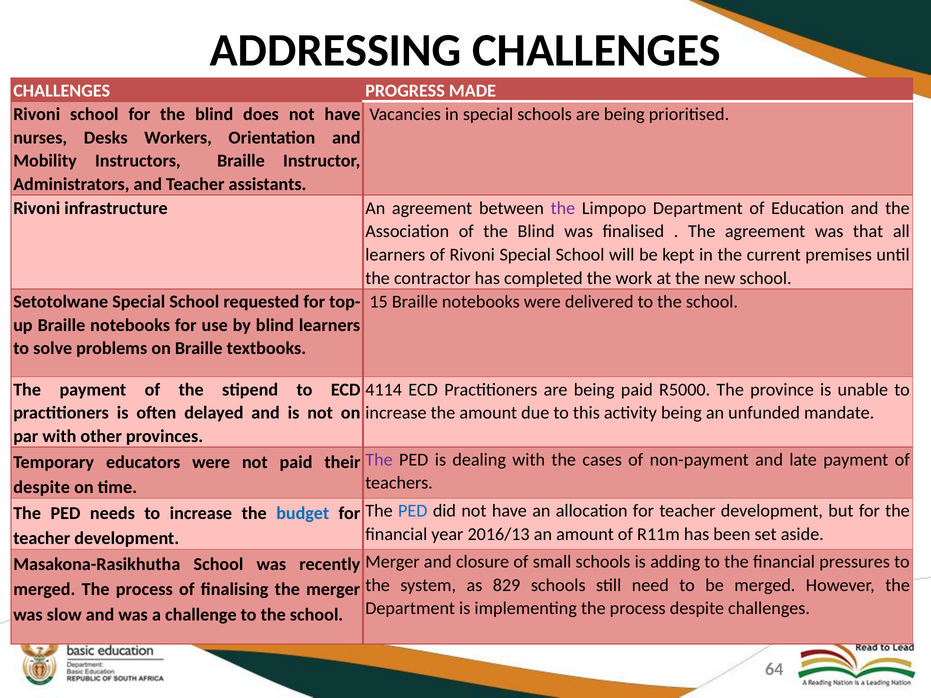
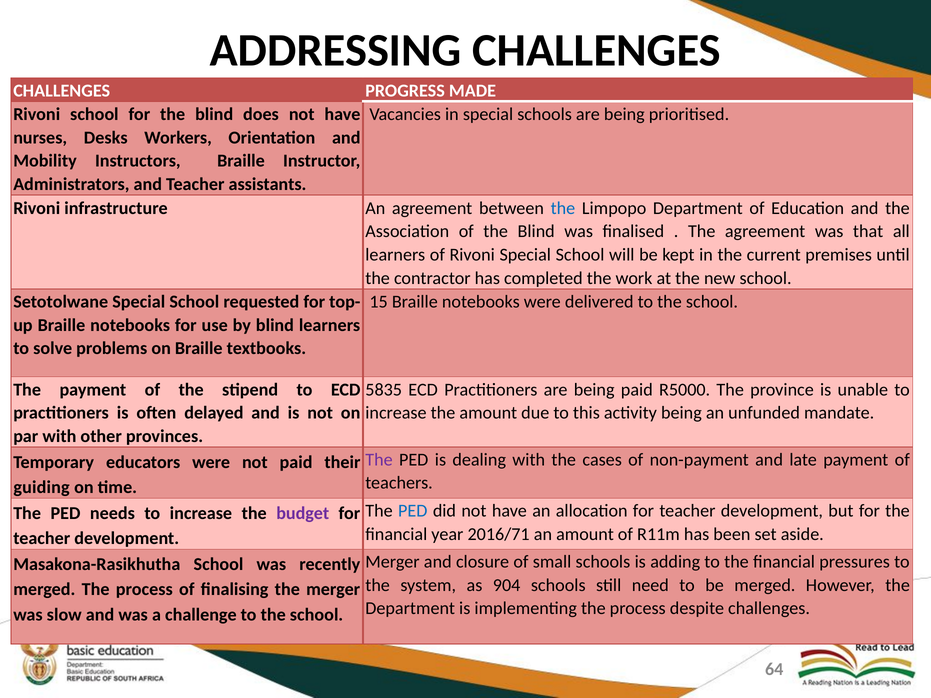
the colour: purple -> blue (563, 208)
4114: 4114 -> 5835 (384, 390)
despite: despite -> guiding (42, 488)
budget colour: blue -> purple (303, 513)
2016/13: 2016/13 -> 2016/71 (499, 534)
829: 829 -> 904 (507, 585)
